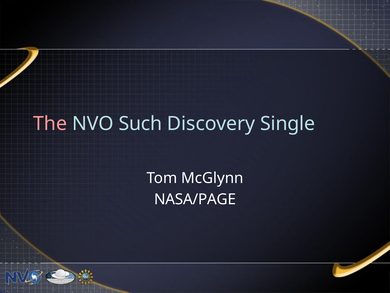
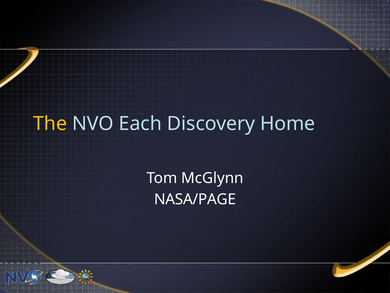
The colour: pink -> yellow (50, 124)
Such: Such -> Each (140, 124)
Single: Single -> Home (288, 124)
